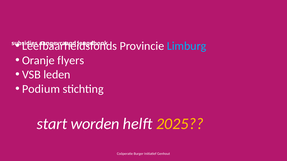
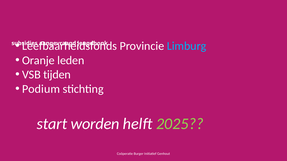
flyers: flyers -> leden (71, 61)
leden: leden -> tijden (57, 75)
2025 colour: yellow -> light green (180, 124)
